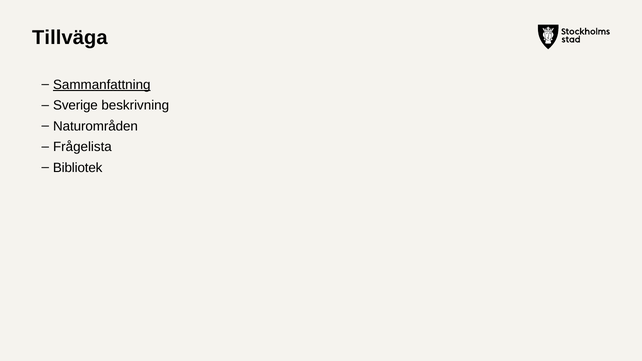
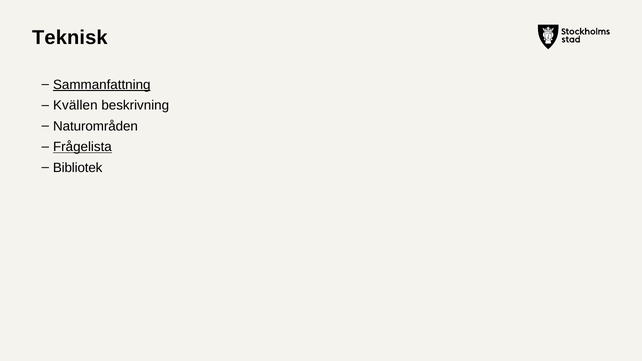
Tillväga: Tillväga -> Teknisk (70, 38)
Sverige: Sverige -> Kvällen (75, 106)
Frågelista underline: none -> present (82, 147)
